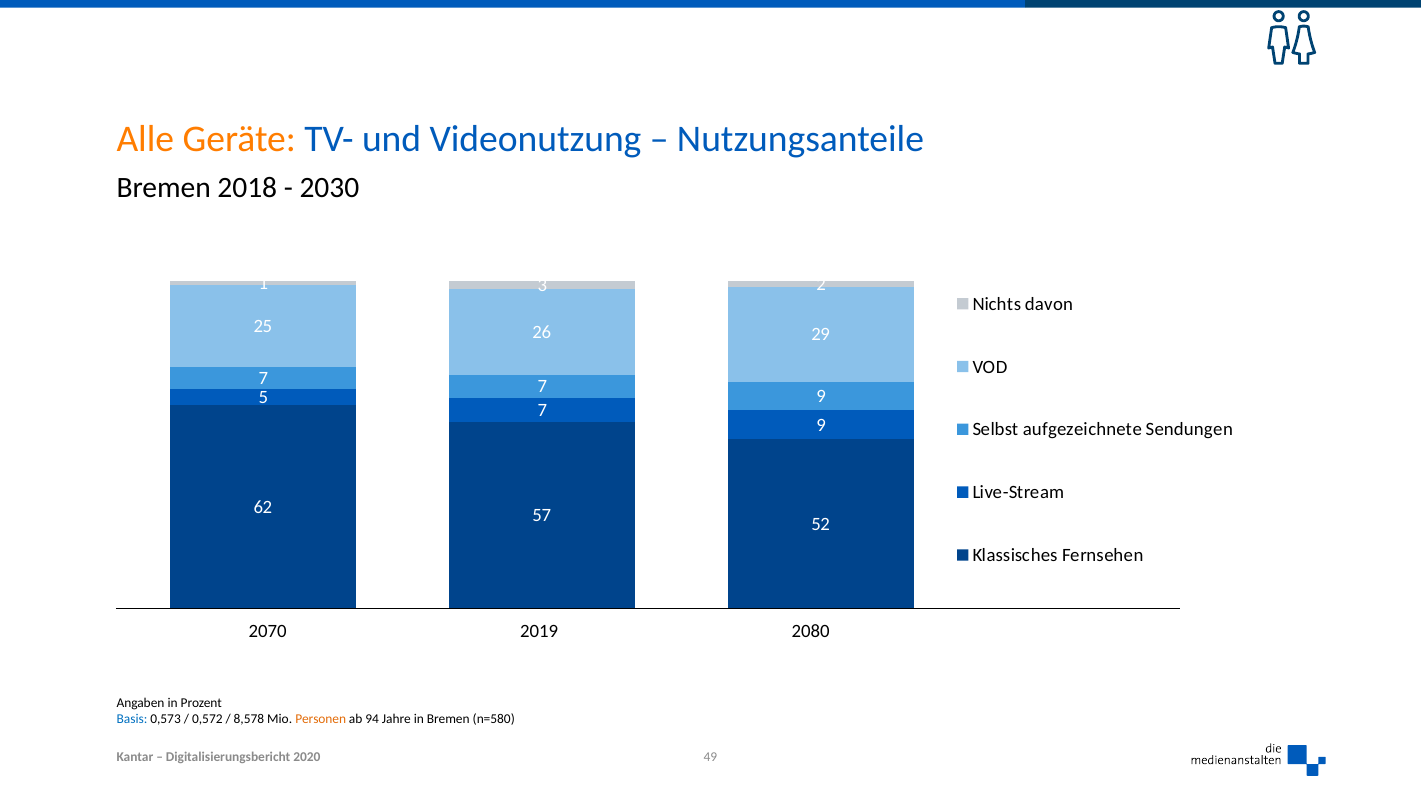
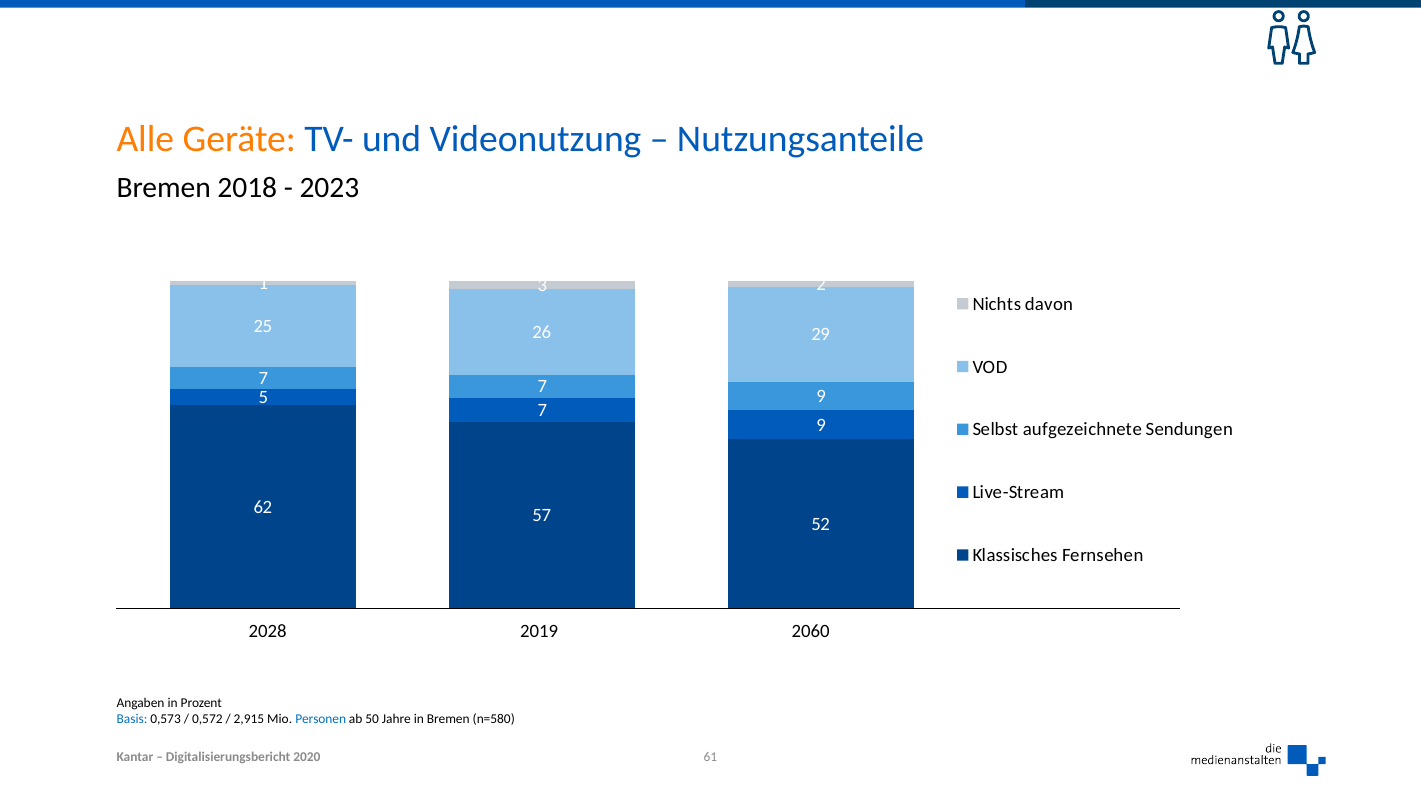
2030: 2030 -> 2023 (329, 188)
2070: 2070 -> 2028 (268, 632)
2080: 2080 -> 2060 (811, 632)
8,578: 8,578 -> 2,915 (249, 720)
Personen colour: orange -> blue (321, 720)
94: 94 -> 50 (372, 720)
49: 49 -> 61 (711, 758)
